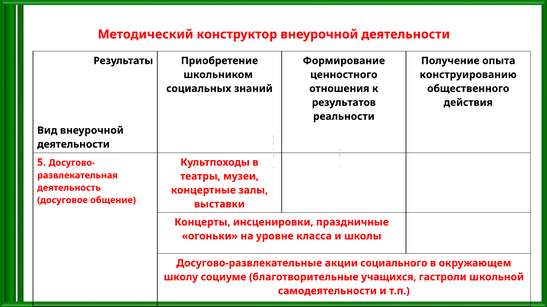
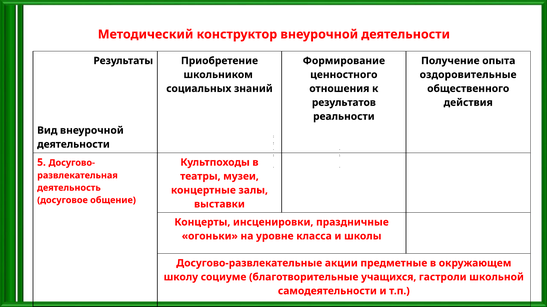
конструированию: конструированию -> оздоровительные (468, 75)
социального: социального -> предметные (394, 264)
